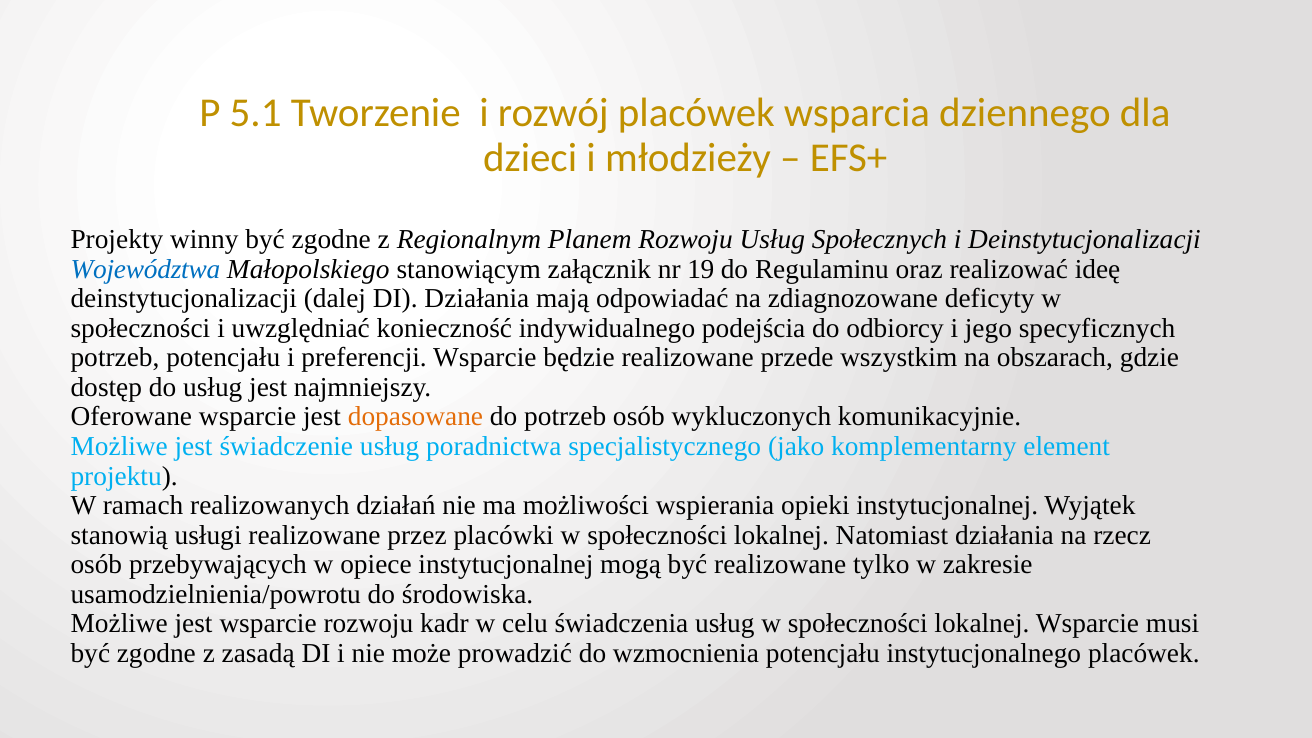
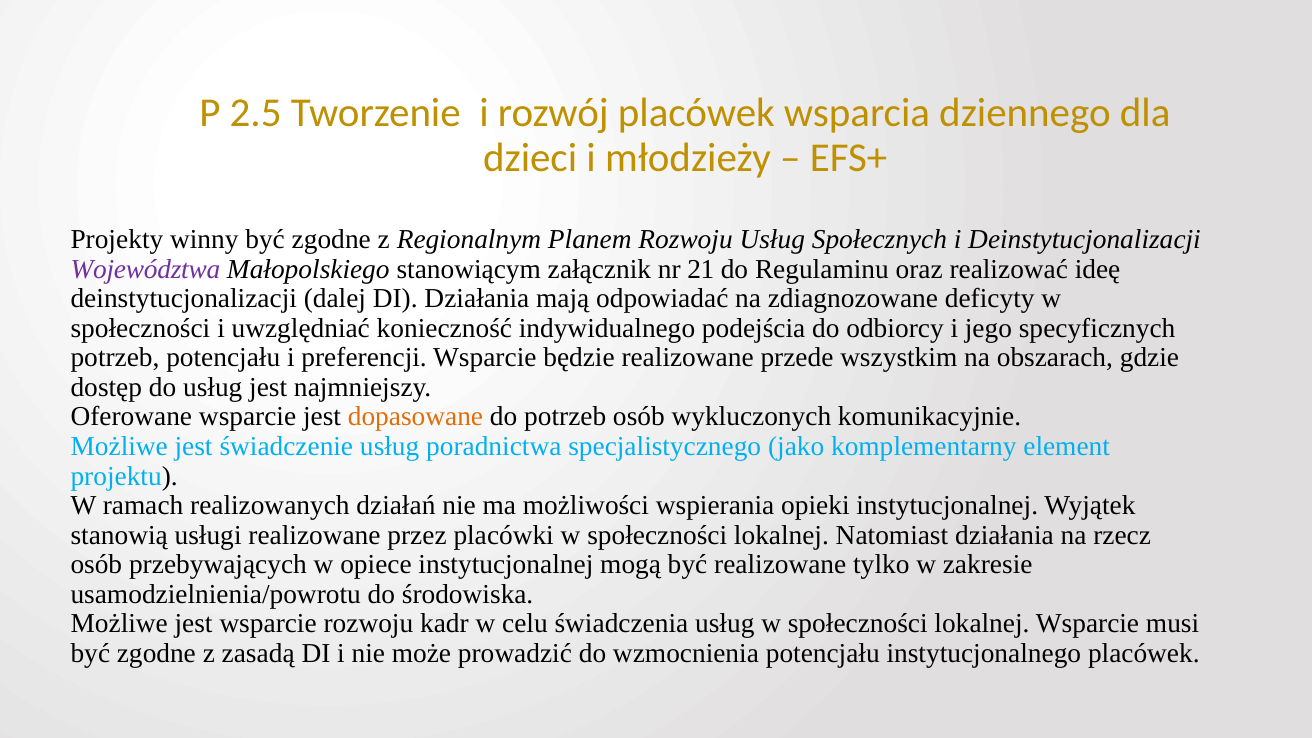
5.1: 5.1 -> 2.5 (256, 113)
Województwa colour: blue -> purple (145, 269)
19: 19 -> 21 (701, 269)
